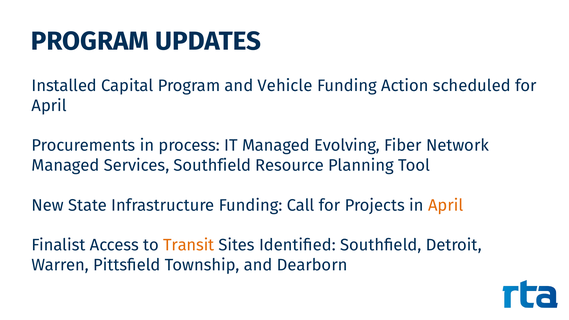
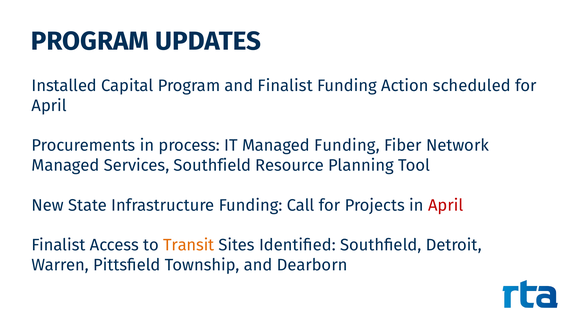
and Vehicle: Vehicle -> Finalist (285, 86)
Managed Evolving: Evolving -> Funding (347, 146)
April colour: orange -> red (446, 205)
